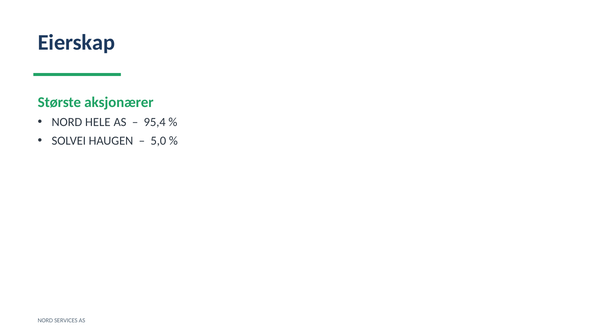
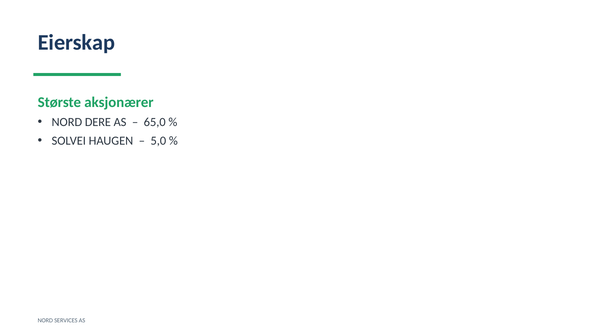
HELE: HELE -> DERE (98, 122)
95,4: 95,4 -> 65,0 (155, 122)
